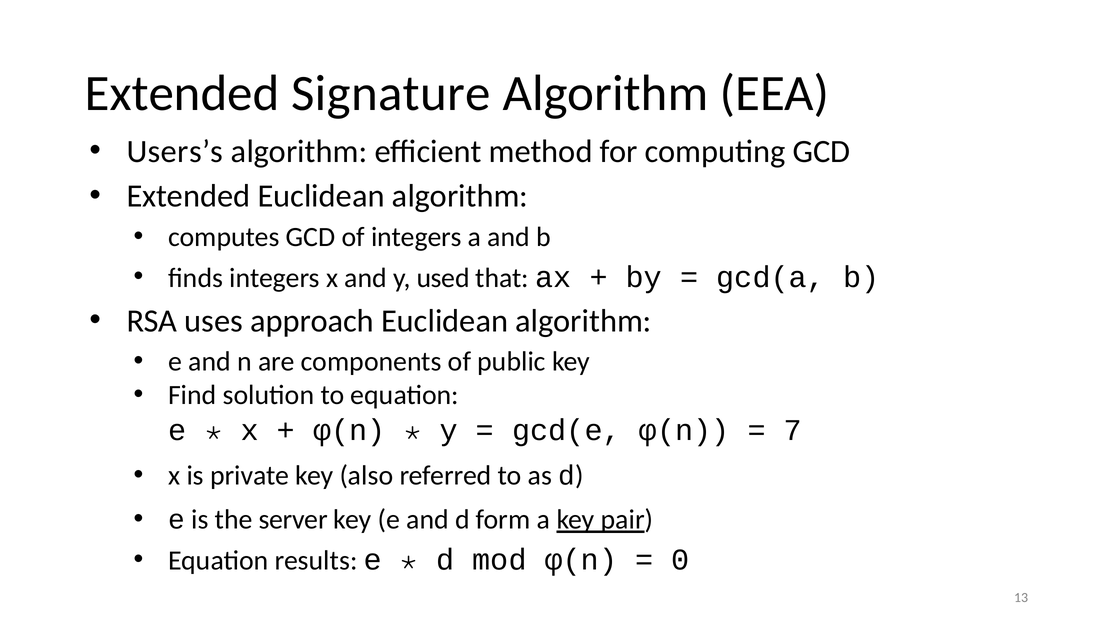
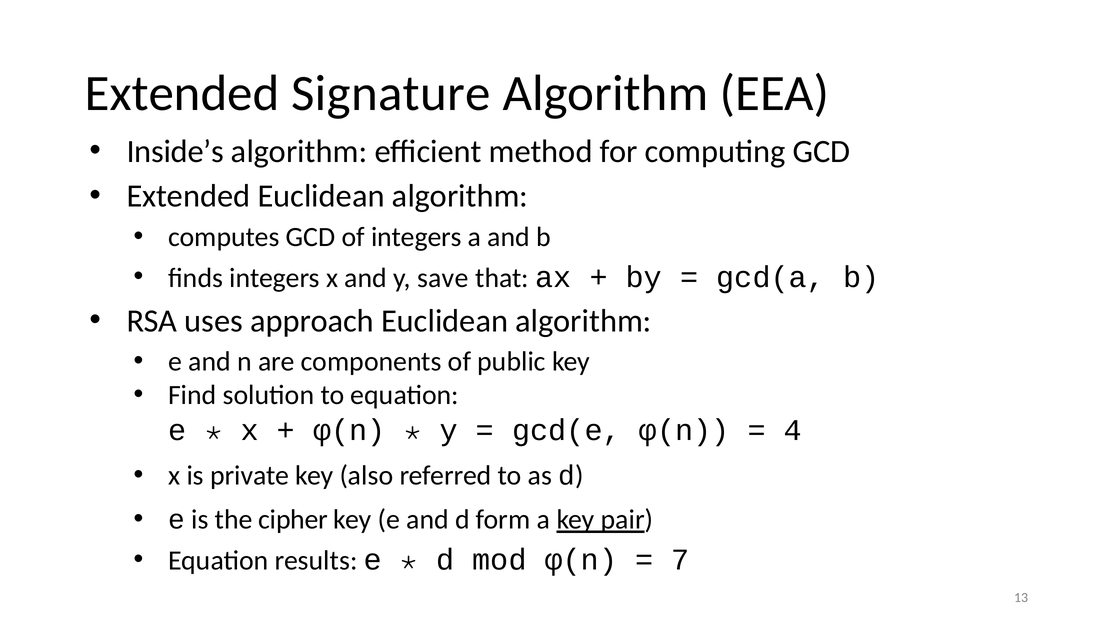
Users’s: Users’s -> Inside’s (175, 151)
used: used -> save (443, 278)
7: 7 -> 4 (793, 430)
server: server -> cipher (293, 520)
0: 0 -> 7 (681, 560)
